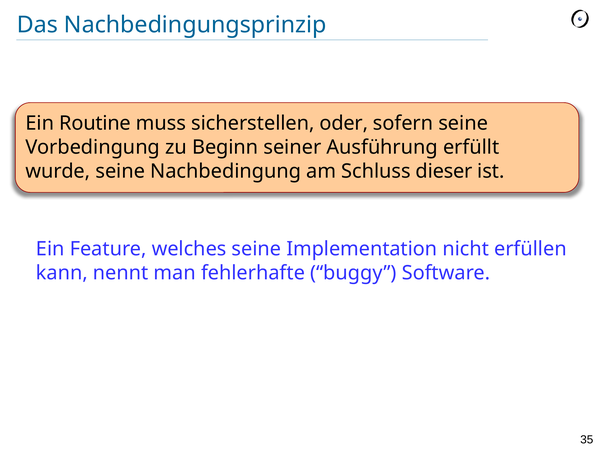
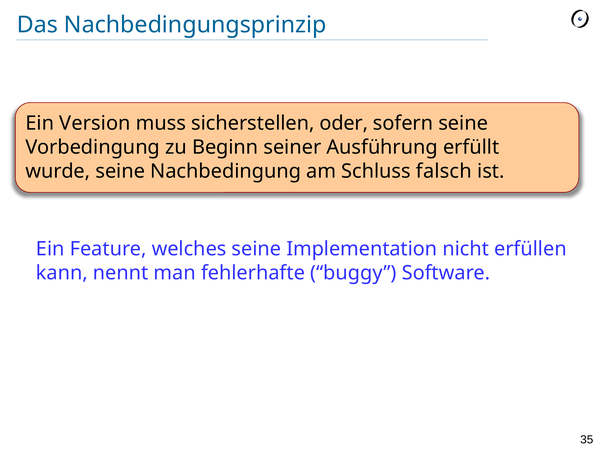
Routine: Routine -> Version (95, 123)
dieser: dieser -> falsch (444, 171)
